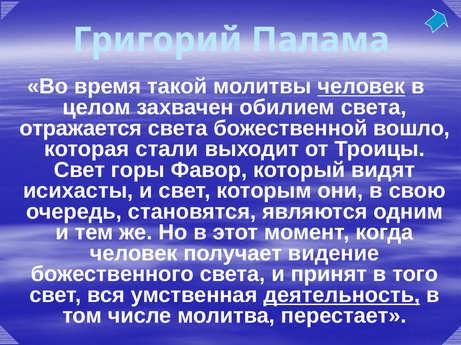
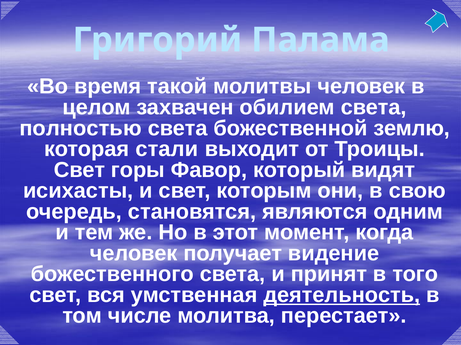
человек underline: present -> none (361, 87)
отражается: отражается -> полностью (81, 128)
вошло: вошло -> землю (412, 128)
